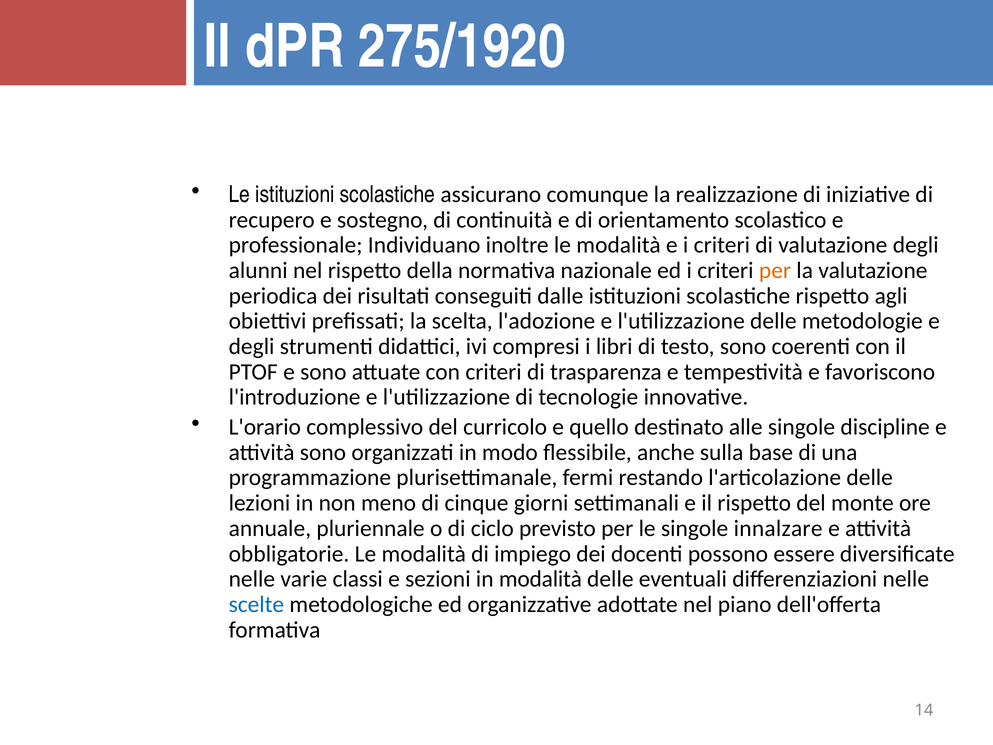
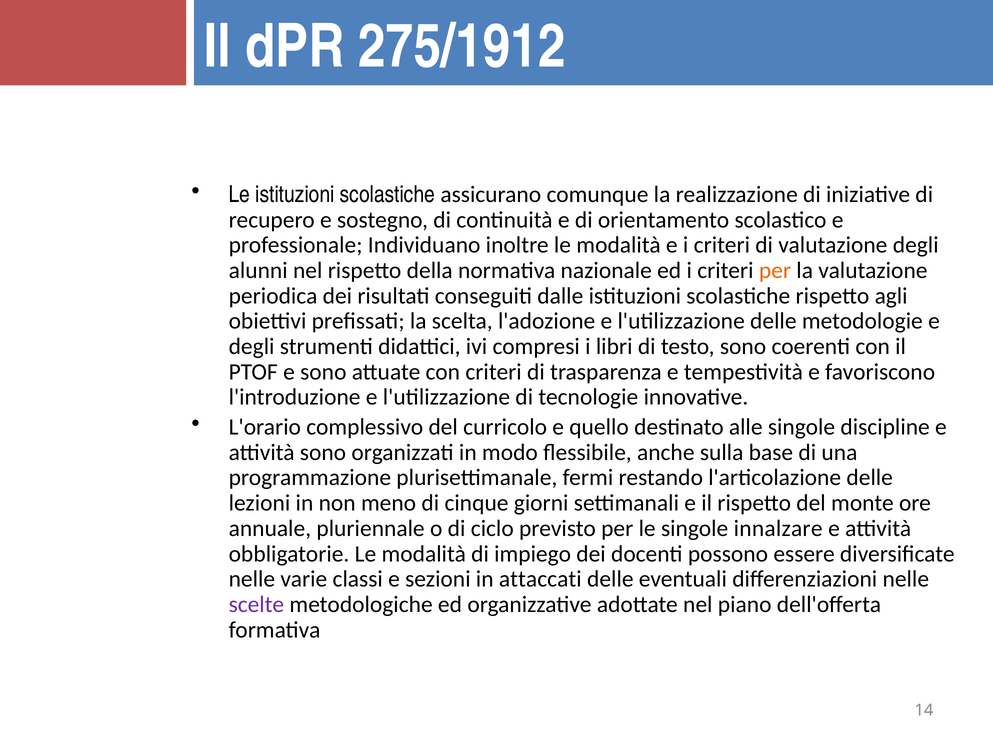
275/1920: 275/1920 -> 275/1912 (462, 47)
in modalità: modalità -> attaccati (540, 579)
scelte colour: blue -> purple (256, 604)
